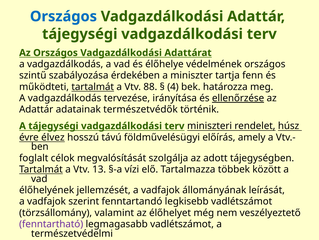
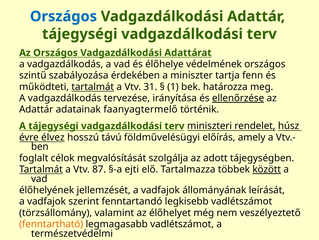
88: 88 -> 31 (150, 87)
4: 4 -> 1 (173, 87)
természetvédők: természetvédők -> faanyagtermelő (140, 109)
13: 13 -> 87 (99, 169)
vízi: vízi -> ejti (132, 169)
között underline: none -> present (267, 169)
fenntartható colour: purple -> orange (51, 223)
